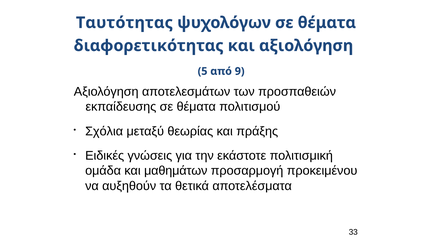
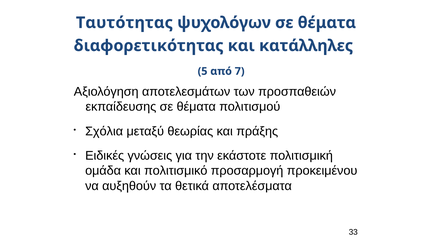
και αξιολόγηση: αξιολόγηση -> κατάλληλες (306, 46)
9: 9 -> 7 (240, 71)
μαθημάτων: μαθημάτων -> πολιτισμικό (176, 171)
